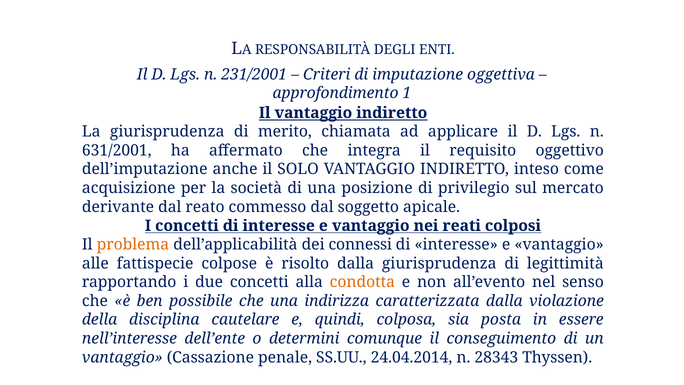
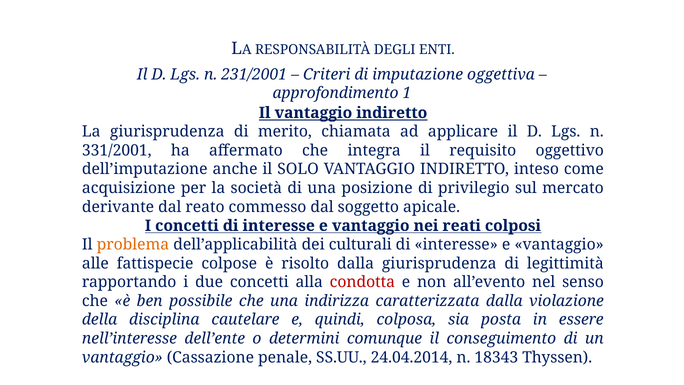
631/2001: 631/2001 -> 331/2001 (117, 150)
connessi: connessi -> culturali (360, 244)
condotta colour: orange -> red (362, 282)
28343: 28343 -> 18343 (496, 357)
